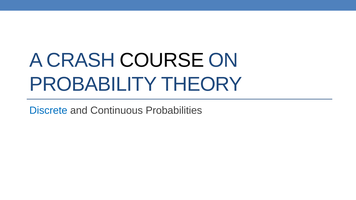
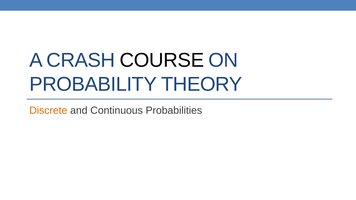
Discrete colour: blue -> orange (48, 111)
